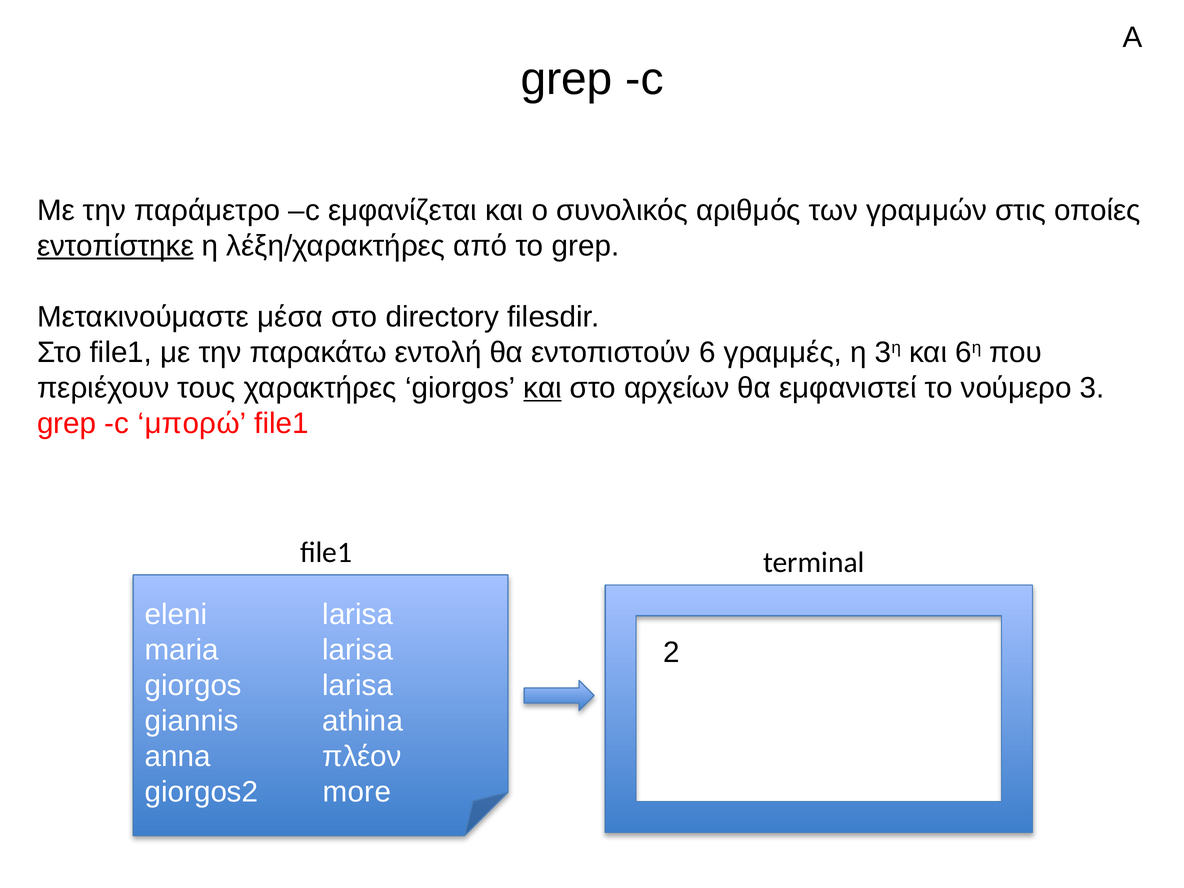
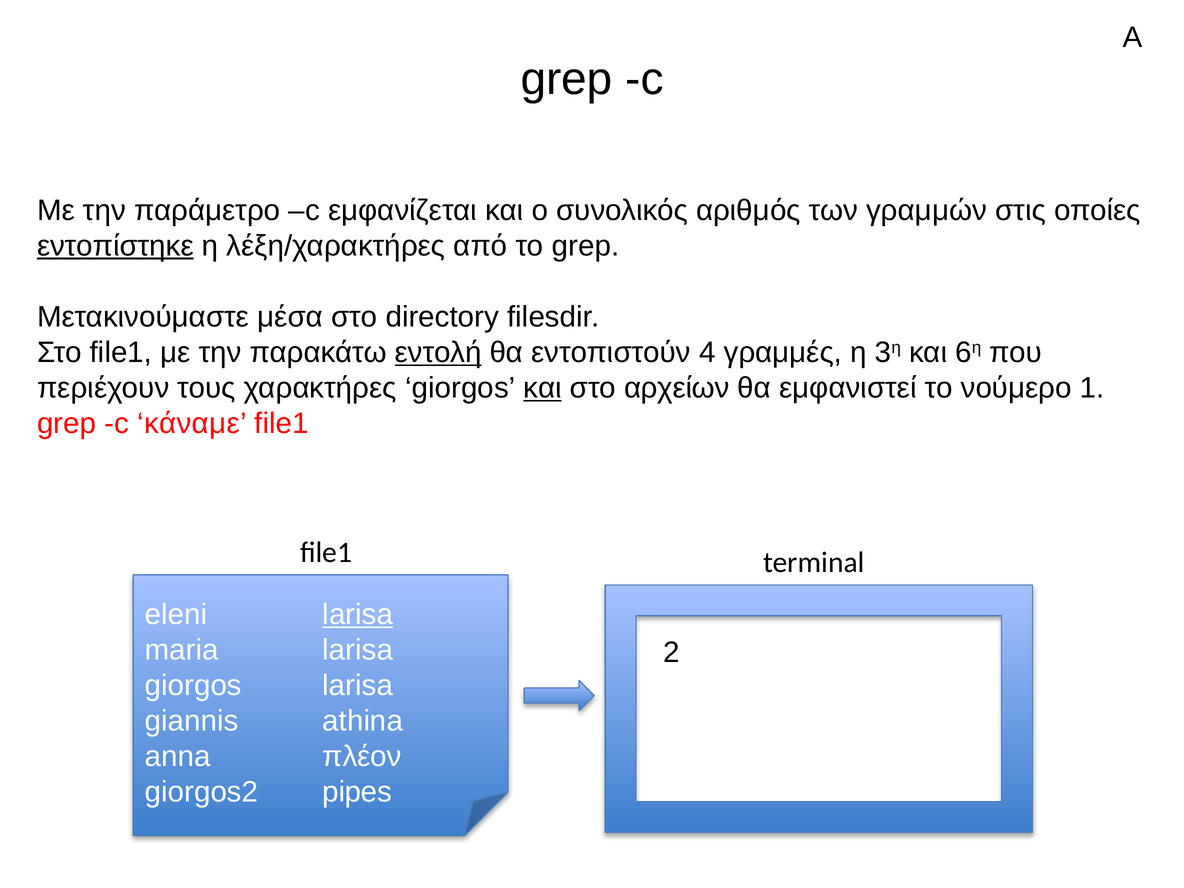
εντολή underline: none -> present (438, 352)
6: 6 -> 4 (707, 352)
3: 3 -> 1 (1092, 388)
μπορώ: μπορώ -> κάναμε (192, 423)
larisa underline: none -> present (358, 615)
more: more -> pipes (357, 792)
